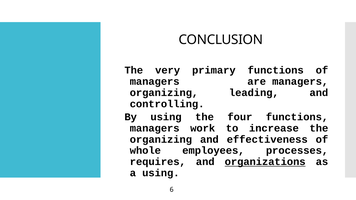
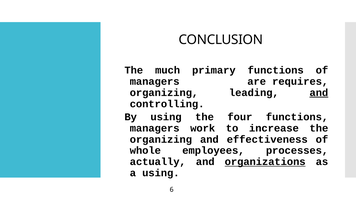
very: very -> much (168, 70)
are managers: managers -> requires (300, 82)
and underline: none -> present (319, 93)
requires: requires -> actually (158, 162)
